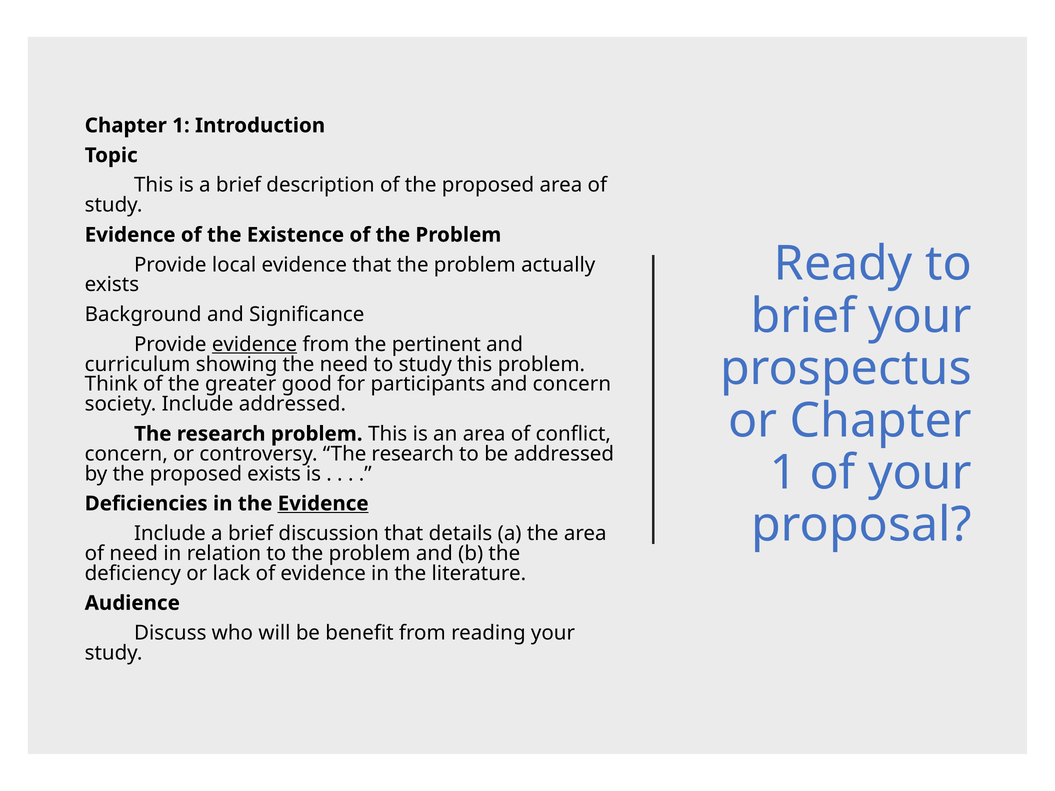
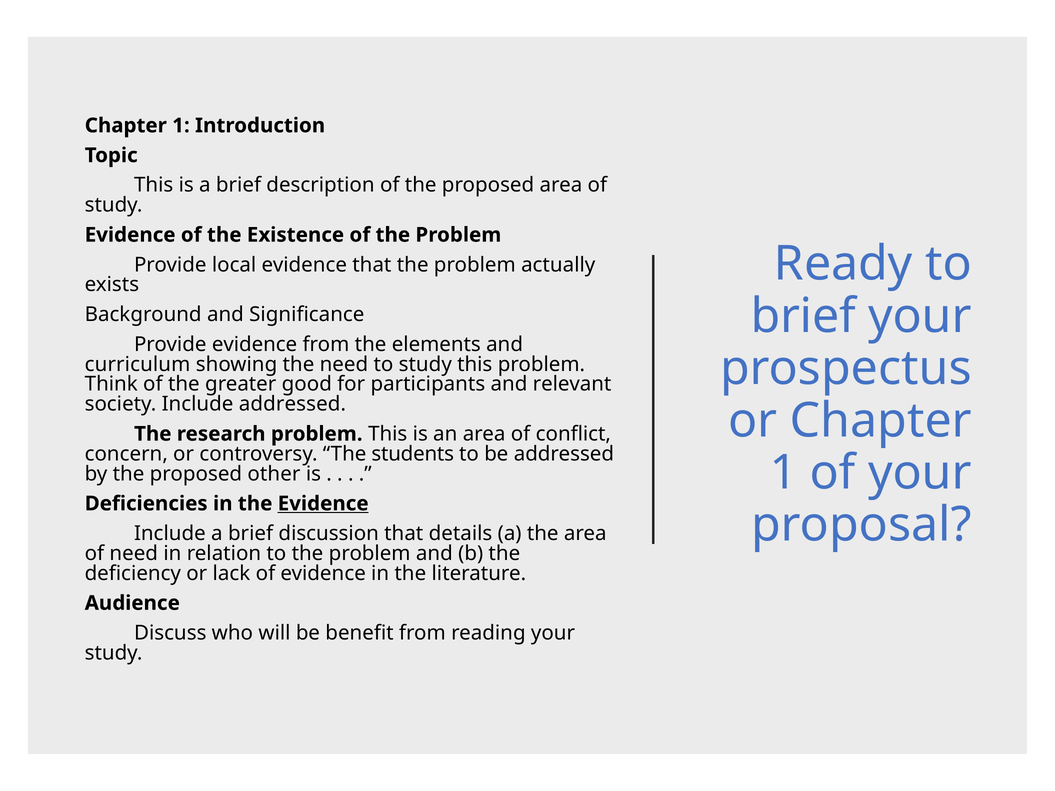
evidence underline: present -> none (255, 344)
pertinent: pertinent -> elements (436, 344)
and concern: concern -> relevant (572, 384)
controversy The research: research -> students (413, 454)
proposed exists: exists -> other (274, 474)
